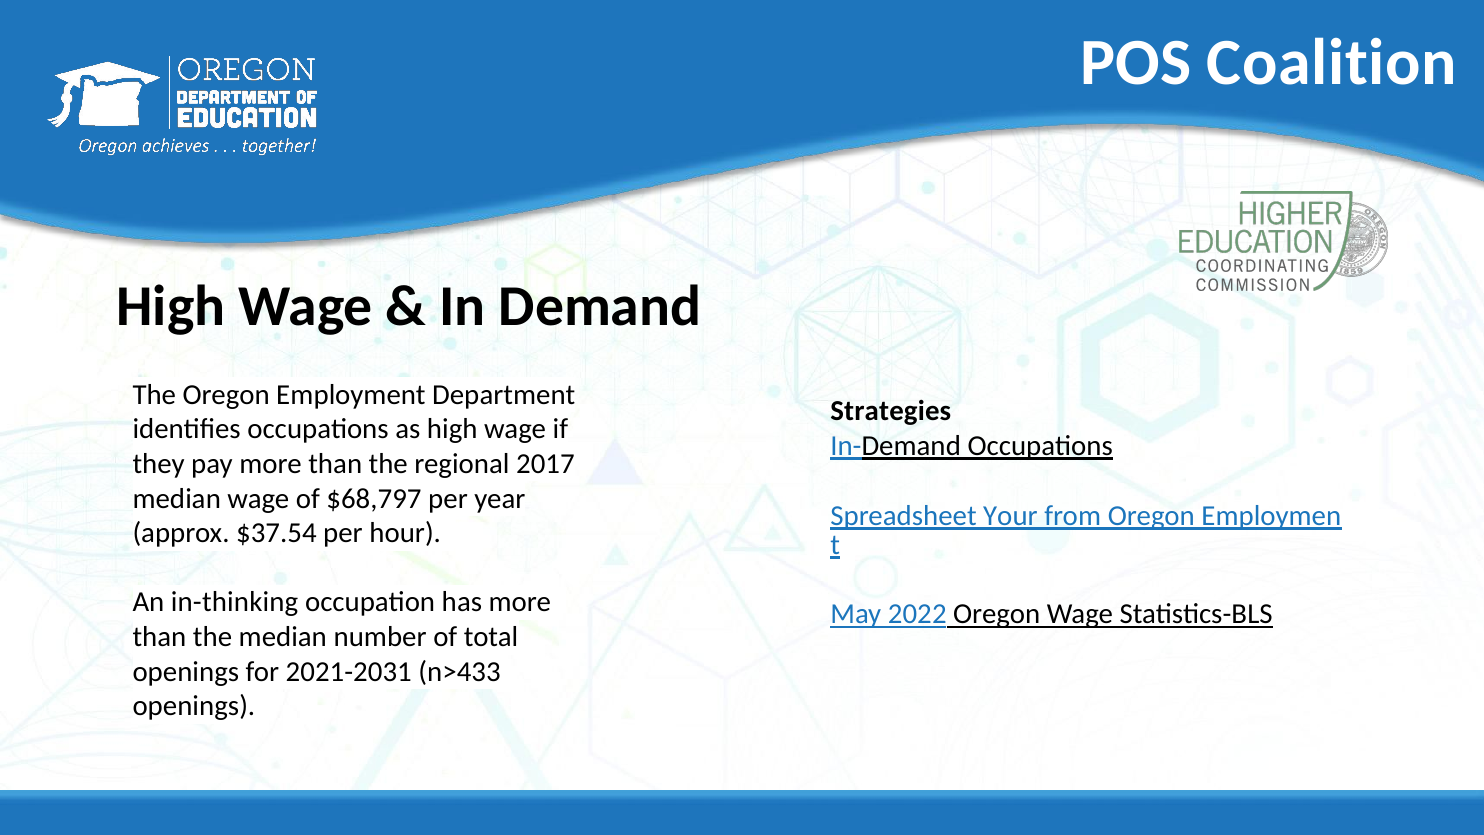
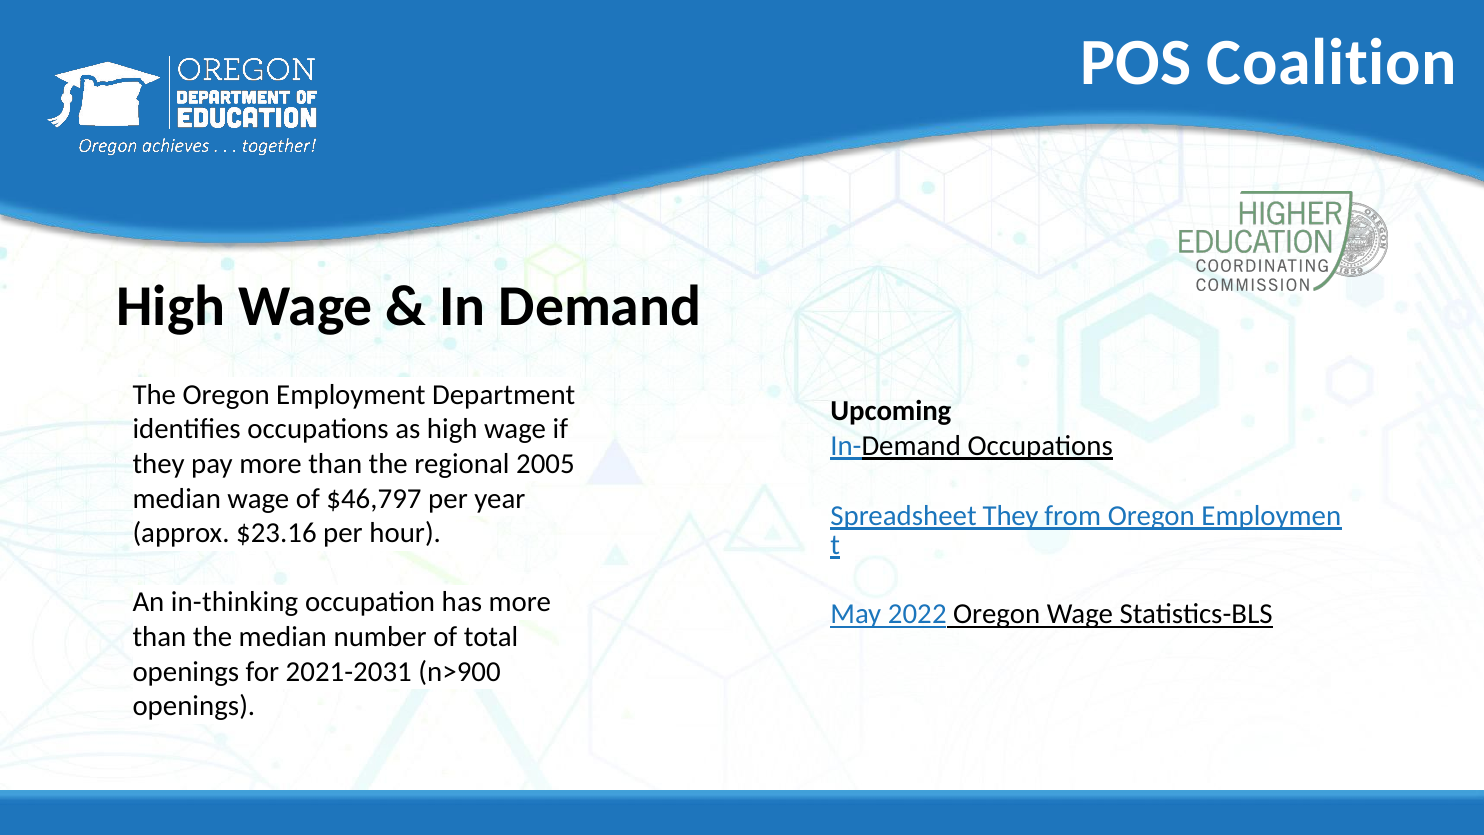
Strategies: Strategies -> Upcoming (891, 411)
2017: 2017 -> 2005 (545, 464)
$68,797: $68,797 -> $46,797 (374, 498)
Spreadsheet Your: Your -> They (1011, 516)
$37.54: $37.54 -> $23.16 (276, 533)
n>433: n>433 -> n>900 (460, 672)
